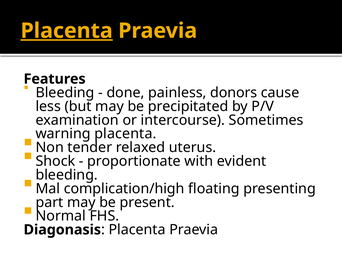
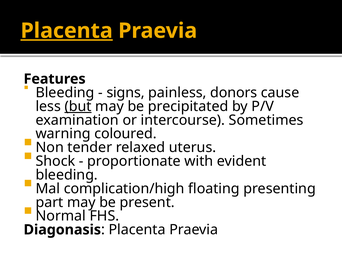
done: done -> signs (126, 92)
but underline: none -> present (78, 106)
warning placenta: placenta -> coloured (126, 134)
